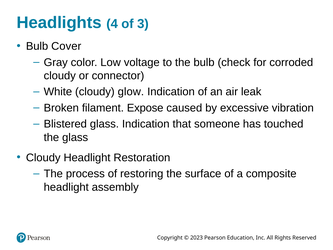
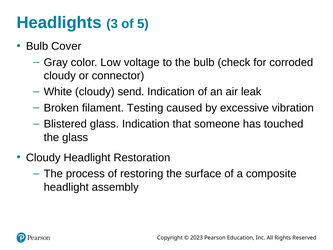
4: 4 -> 3 (112, 24)
3: 3 -> 5 (143, 24)
glow: glow -> send (131, 92)
Expose: Expose -> Testing (145, 108)
